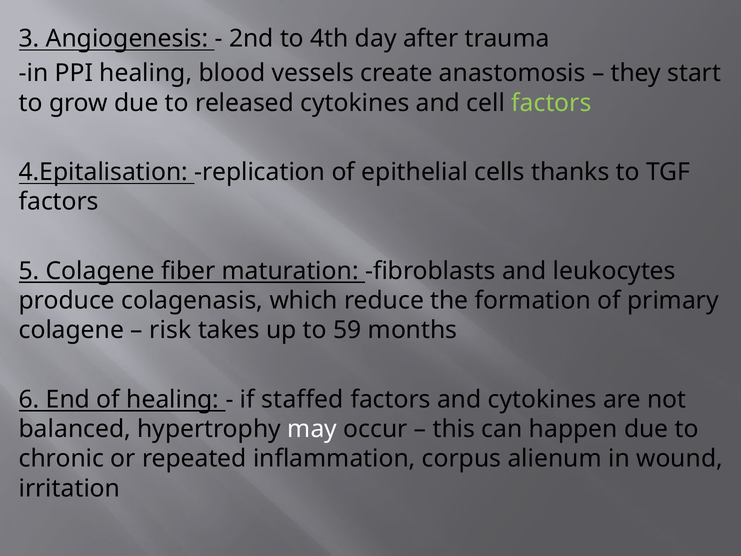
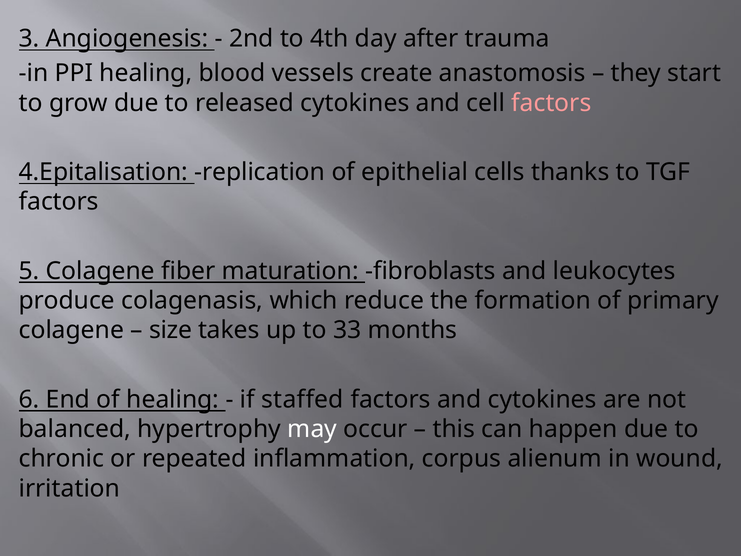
factors colour: light green -> pink (551, 103)
risk: risk -> size (171, 330)
59: 59 -> 33 (347, 330)
